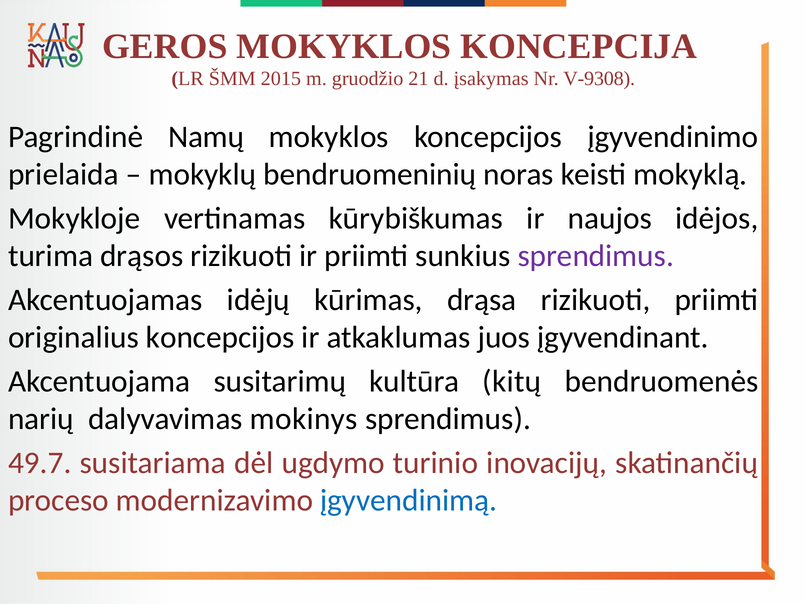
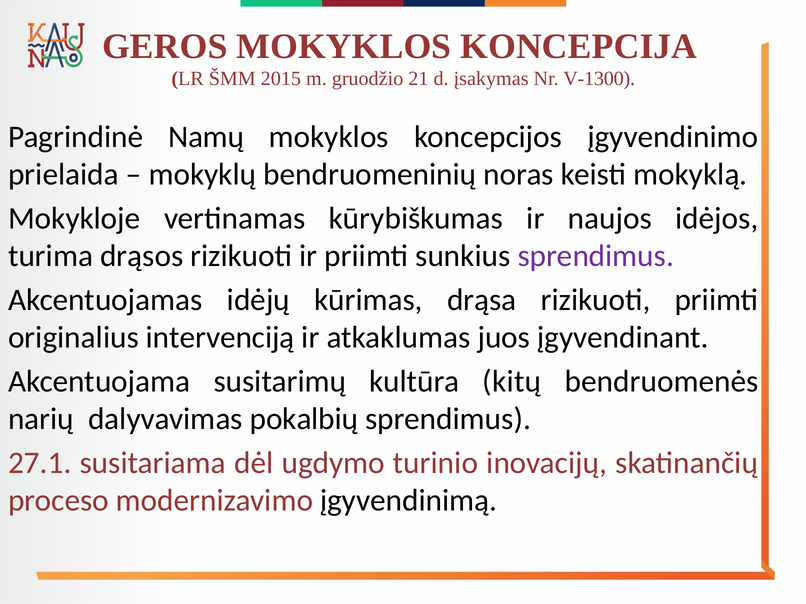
V-9308: V-9308 -> V-1300 (599, 79)
originalius koncepcijos: koncepcijos -> intervenciją (220, 338)
mokinys: mokinys -> pokalbių (304, 419)
49.7: 49.7 -> 27.1 (40, 463)
įgyvendinimą colour: blue -> black (409, 501)
